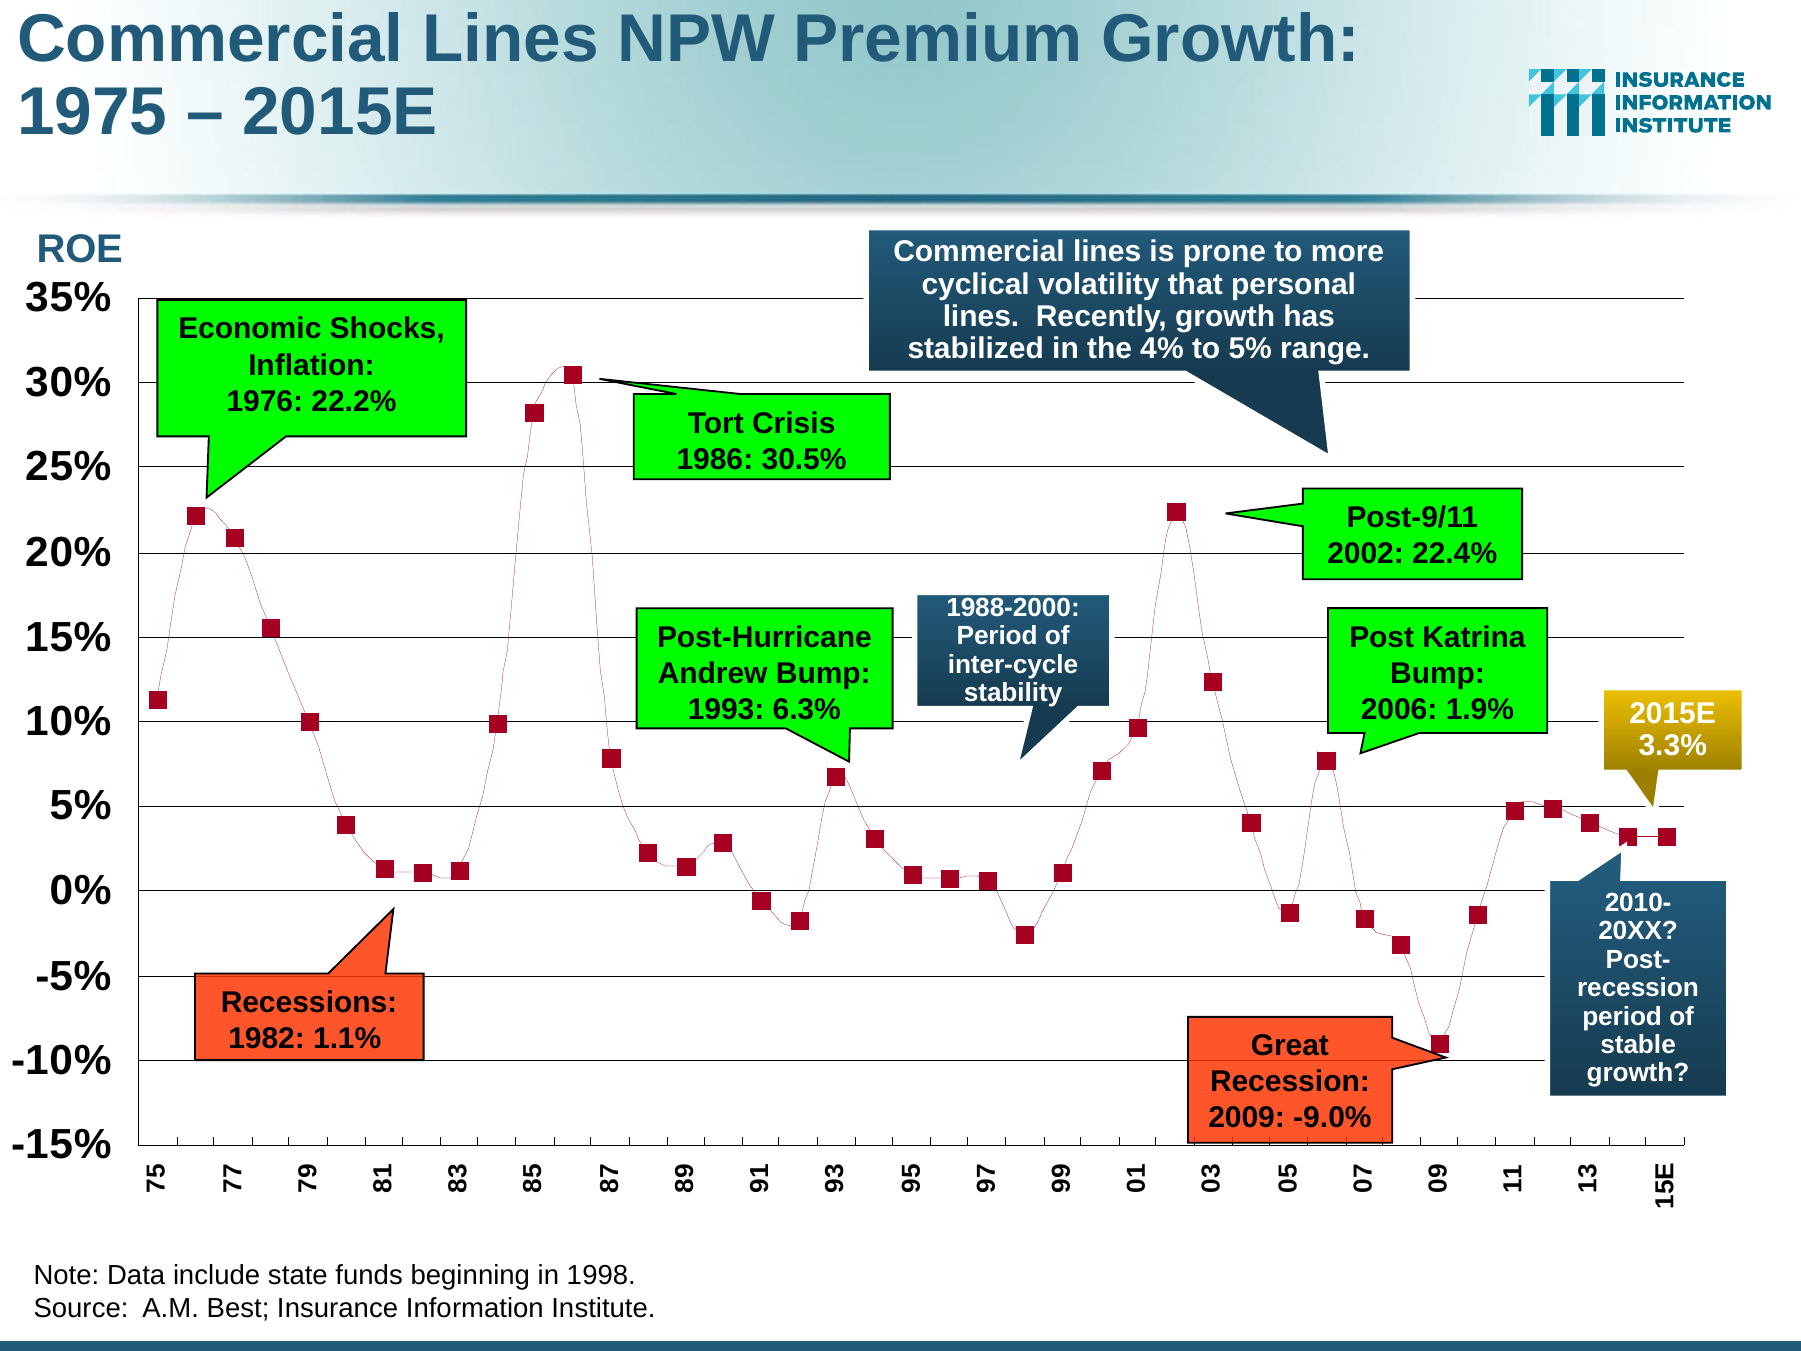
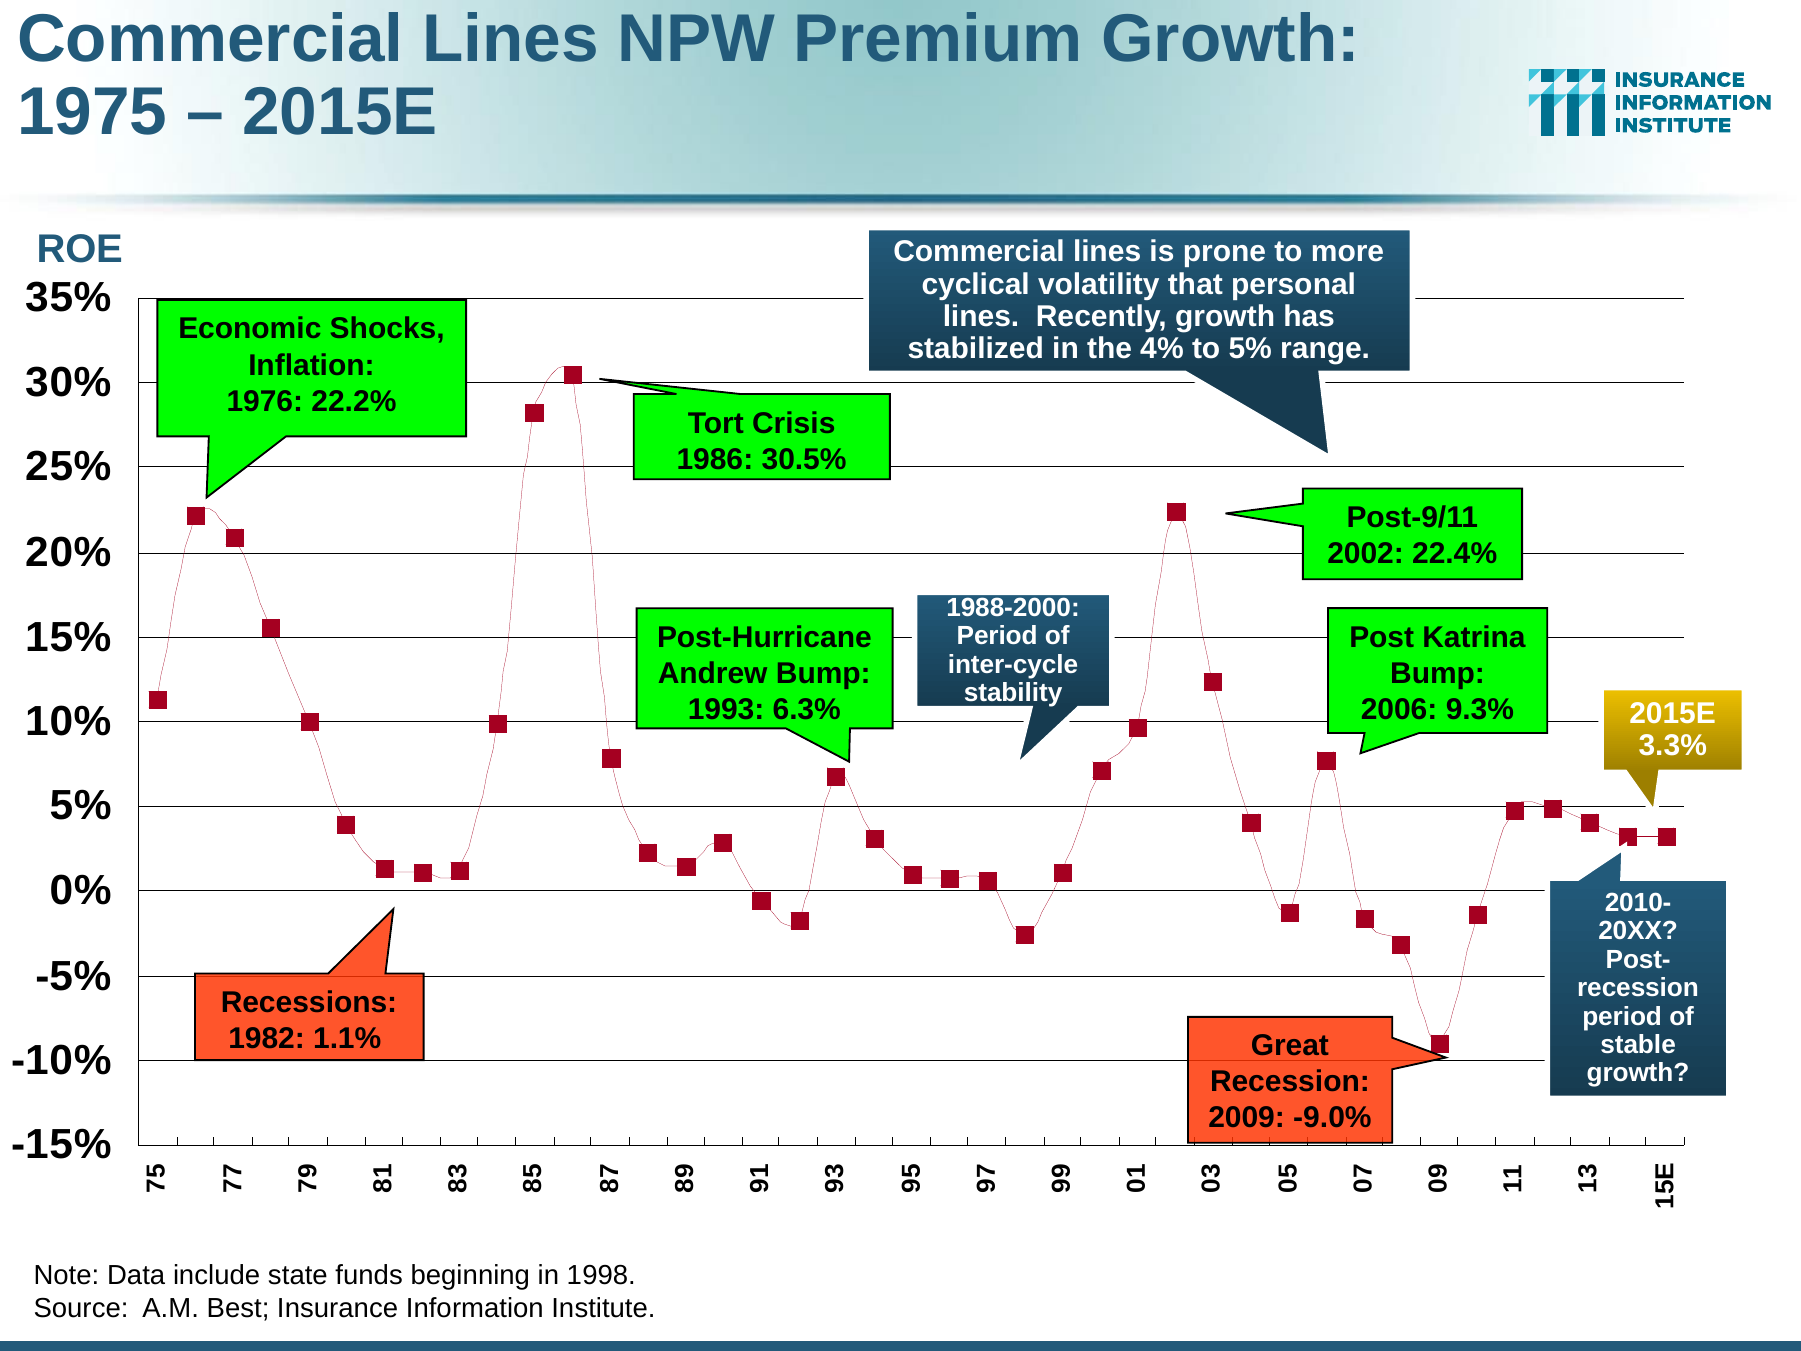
1.9%: 1.9% -> 9.3% (1480, 709)
